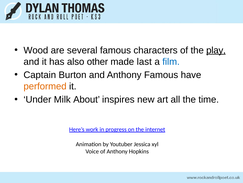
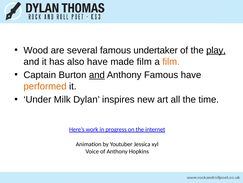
characters: characters -> undertaker (156, 50)
also other: other -> have (97, 61)
made last: last -> film (144, 61)
film colour: blue -> orange (171, 61)
and underline: none -> present (97, 75)
About: About -> Dylan (87, 99)
